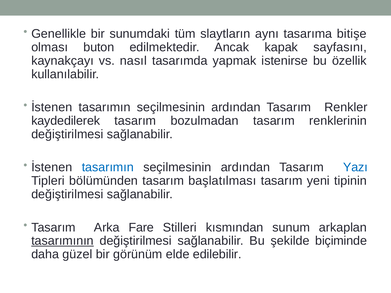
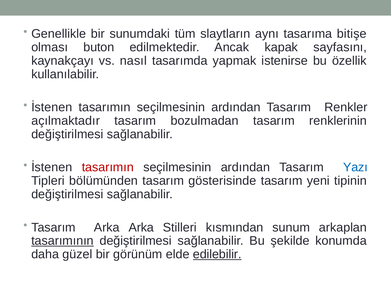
kaydedilerek: kaydedilerek -> açılmaktadır (66, 121)
tasarımın colour: blue -> red (108, 167)
başlatılması: başlatılması -> gösterisinde (222, 181)
Arka Fare: Fare -> Arka (141, 228)
biçiminde: biçiminde -> konumda (341, 241)
edilebilir underline: none -> present (217, 255)
